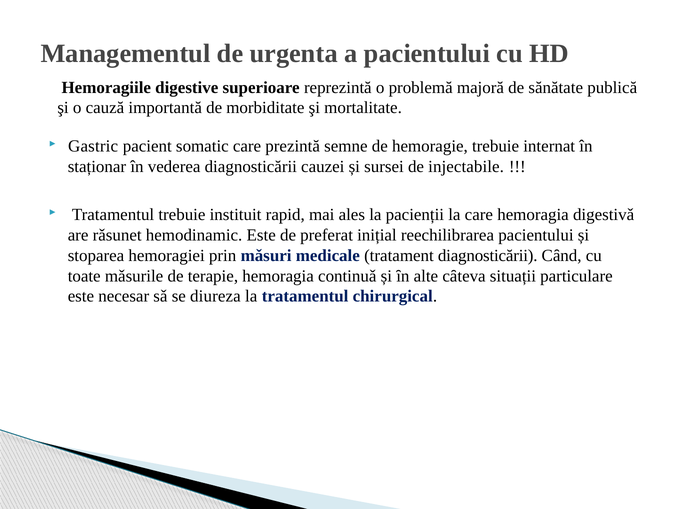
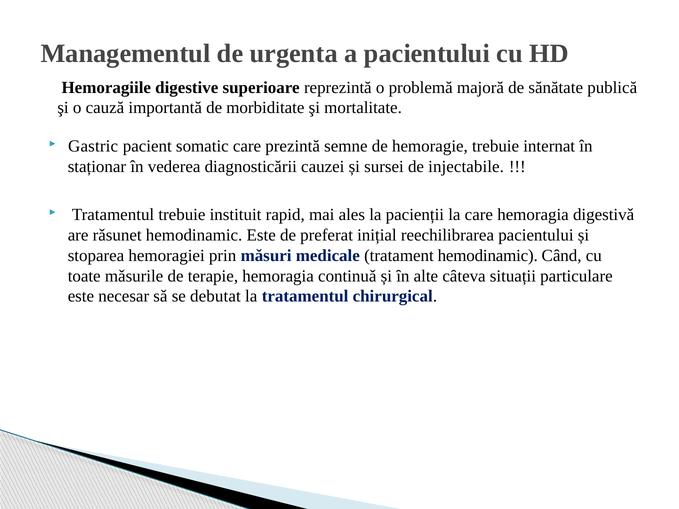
tratament diagnosticării: diagnosticării -> hemodinamic (488, 256)
diureza: diureza -> debutat (215, 296)
